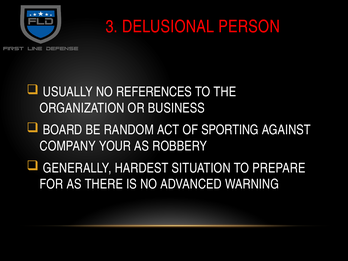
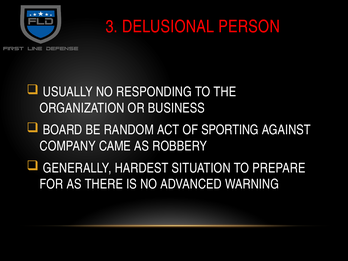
REFERENCES: REFERENCES -> RESPONDING (154, 92)
YOUR: YOUR -> CAME (115, 146)
